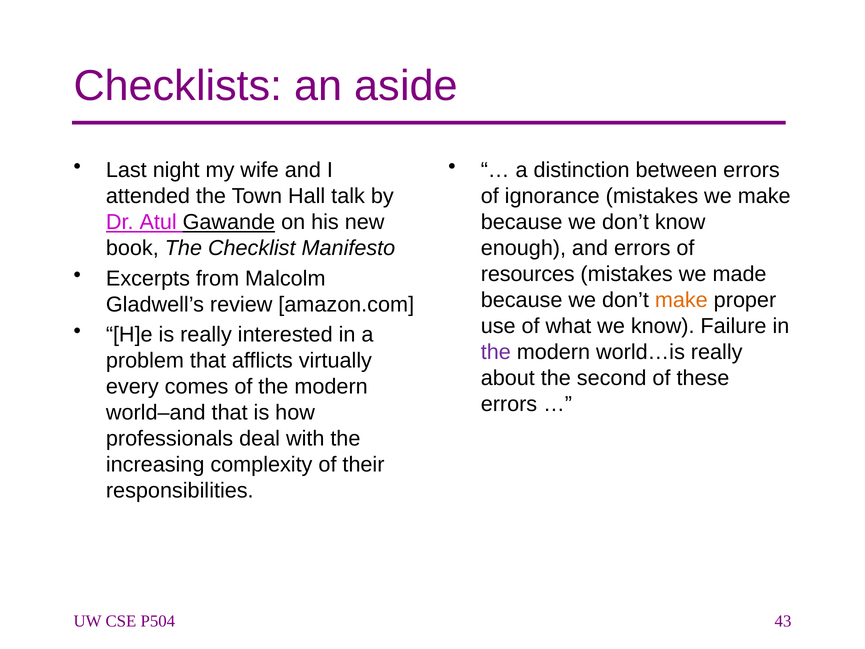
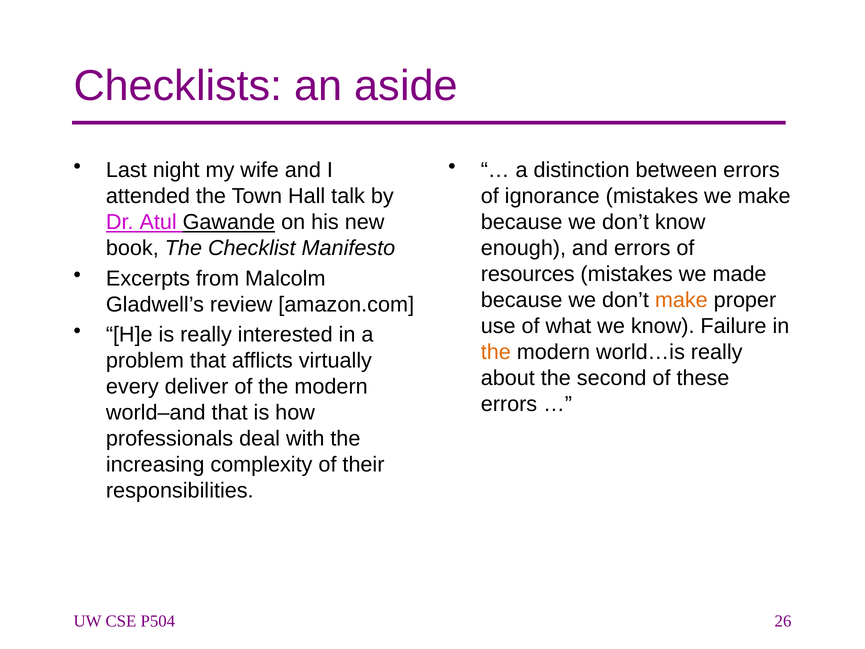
the colour: purple -> orange (496, 352)
comes: comes -> deliver (197, 386)
43: 43 -> 26 (783, 621)
